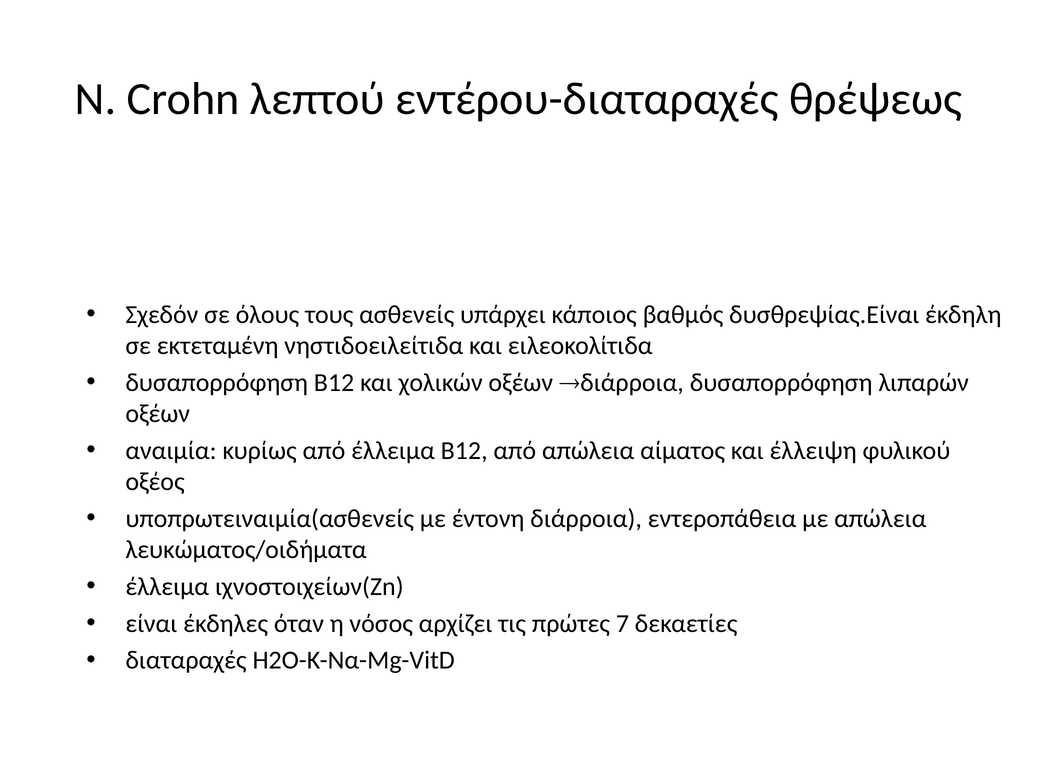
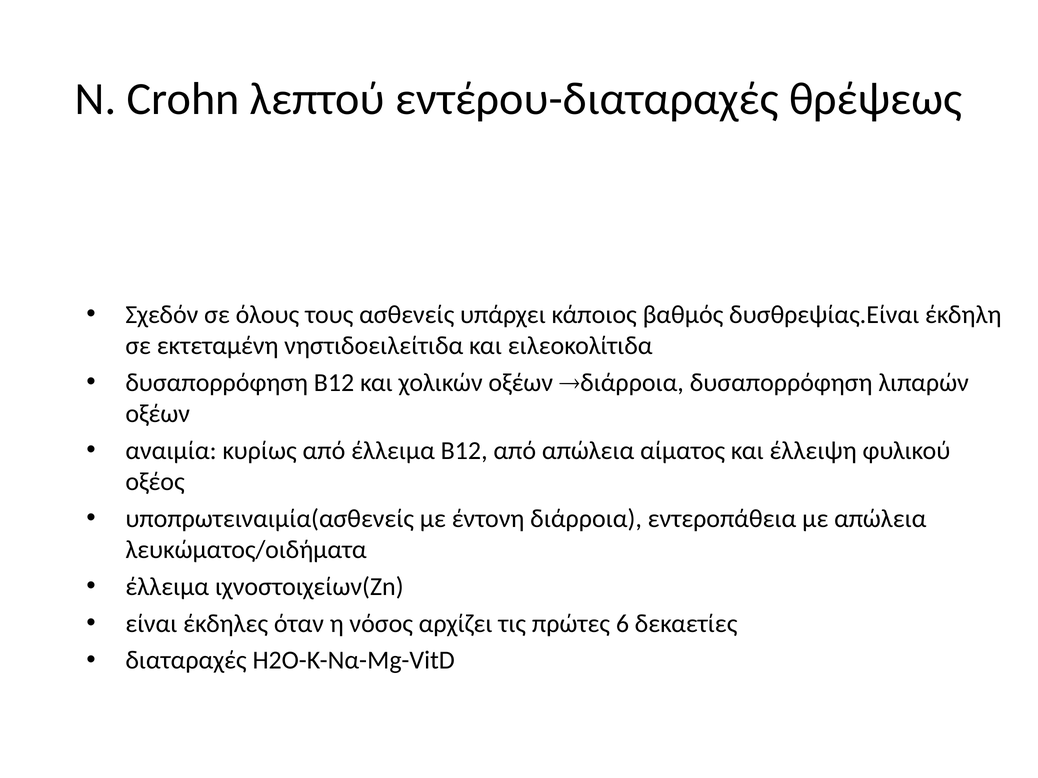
7: 7 -> 6 (622, 624)
